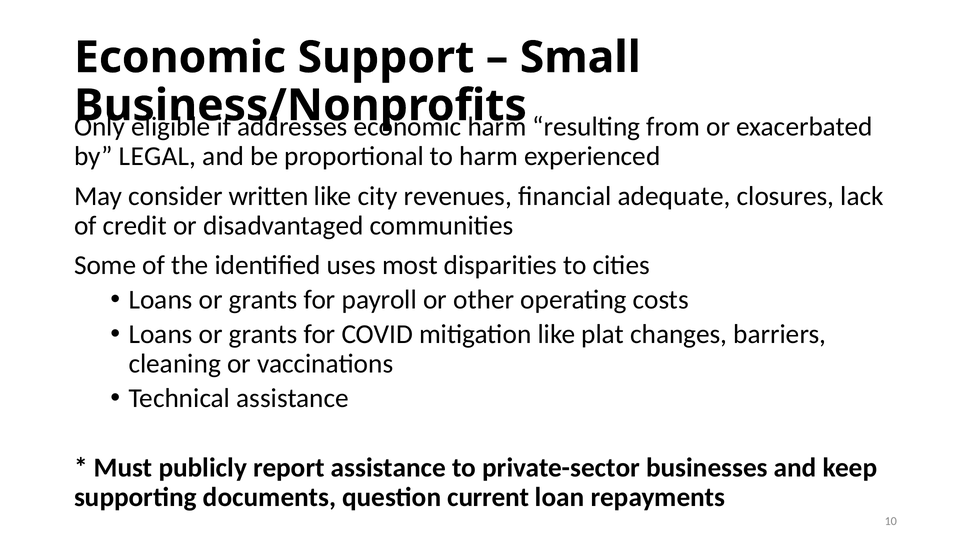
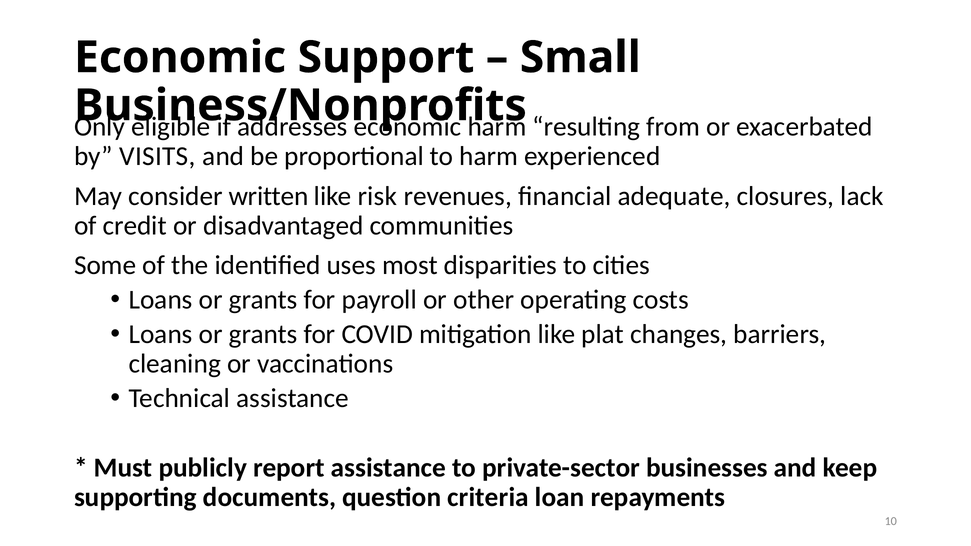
LEGAL: LEGAL -> VISITS (157, 156)
city: city -> risk (378, 196)
current: current -> criteria (488, 497)
